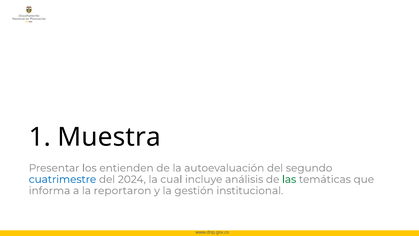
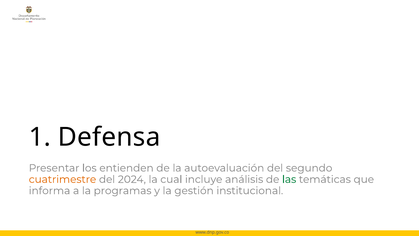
Muestra: Muestra -> Defensa (109, 137)
cuatrimestre colour: blue -> orange (63, 179)
reportaron: reportaron -> programas (123, 190)
